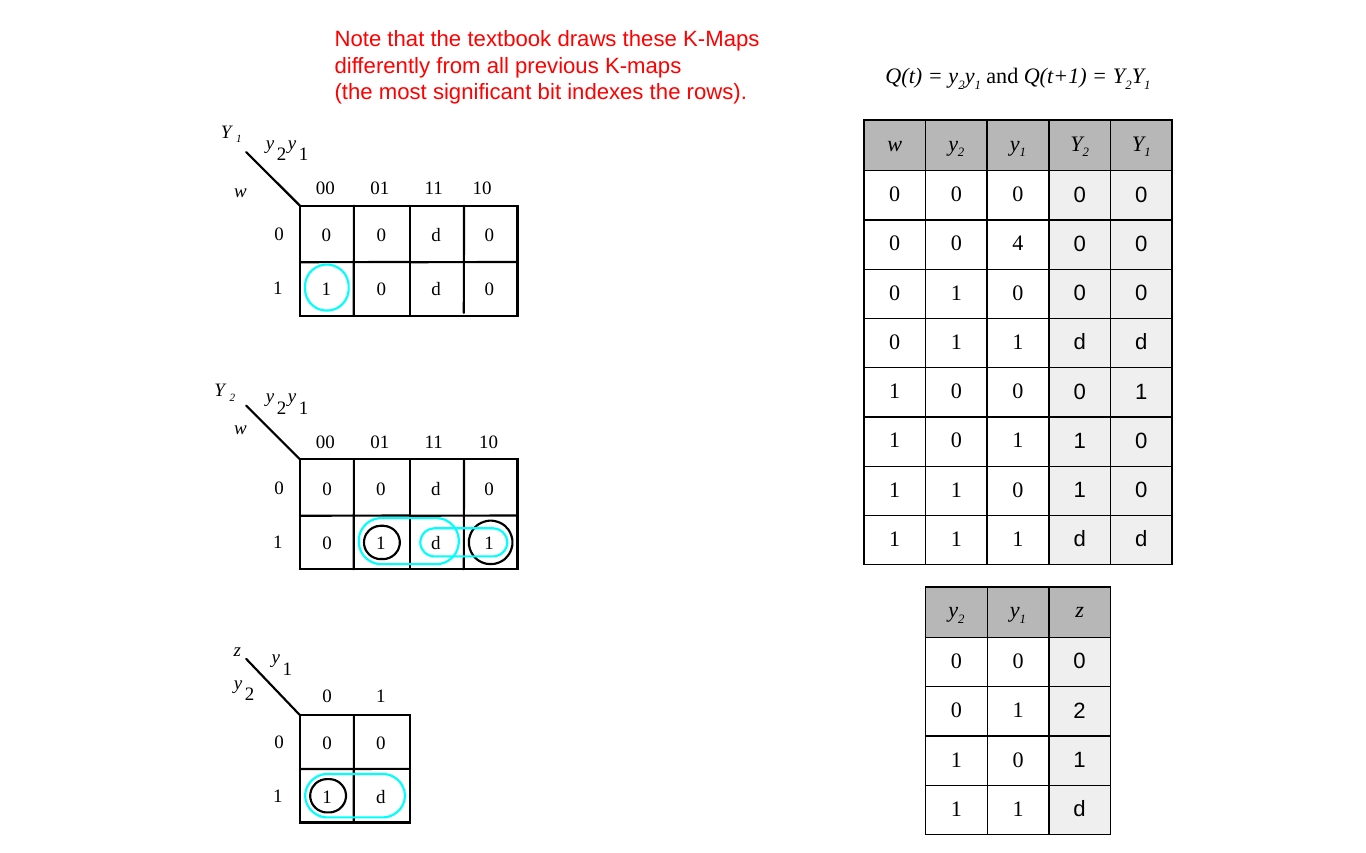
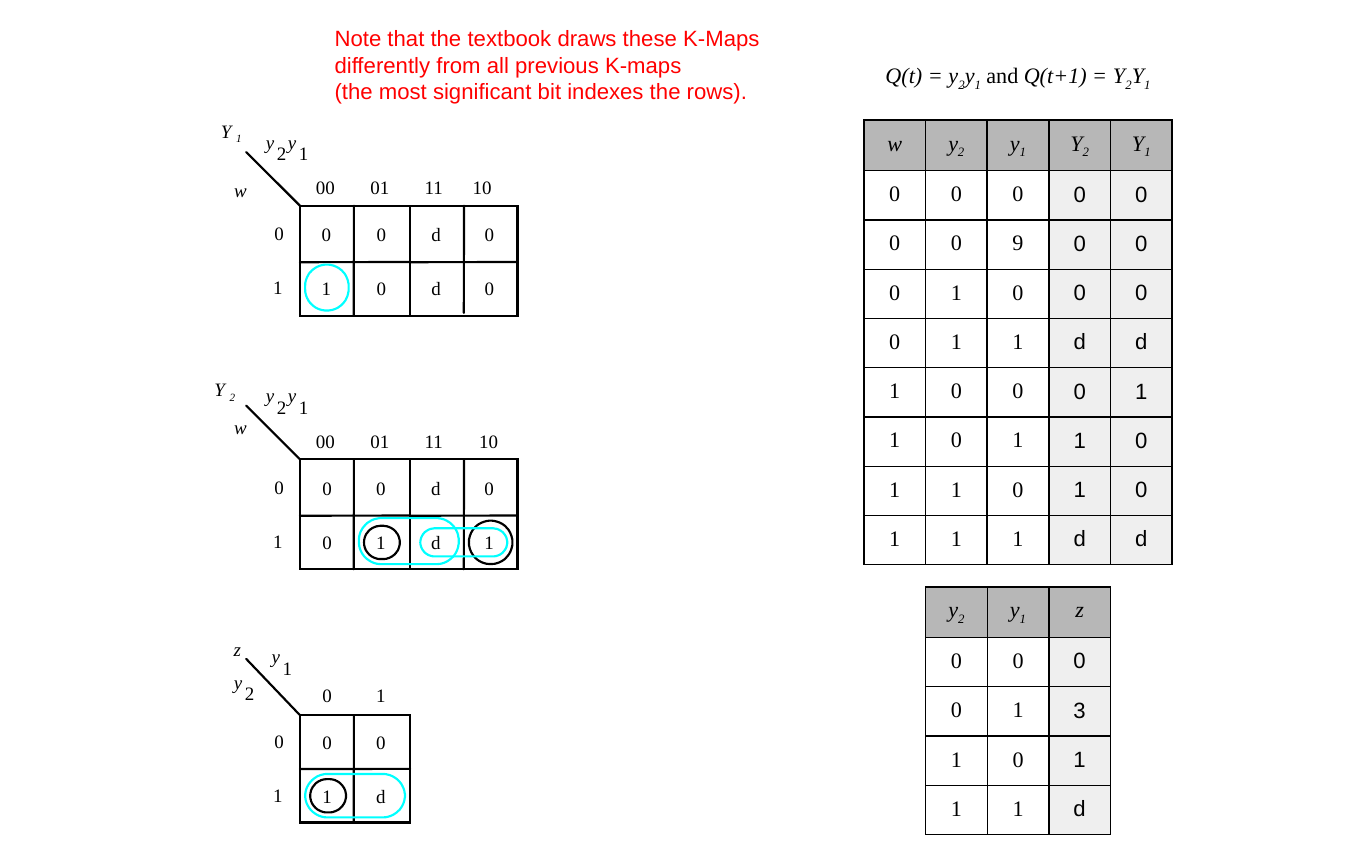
4: 4 -> 9 (1018, 244)
1 2: 2 -> 3 (1080, 712)
